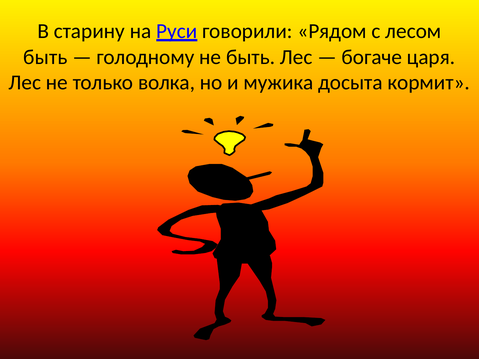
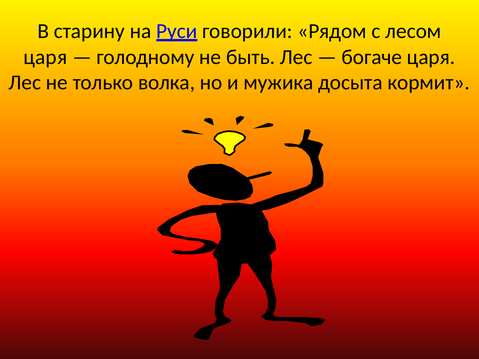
быть: быть -> царя (45, 57)
